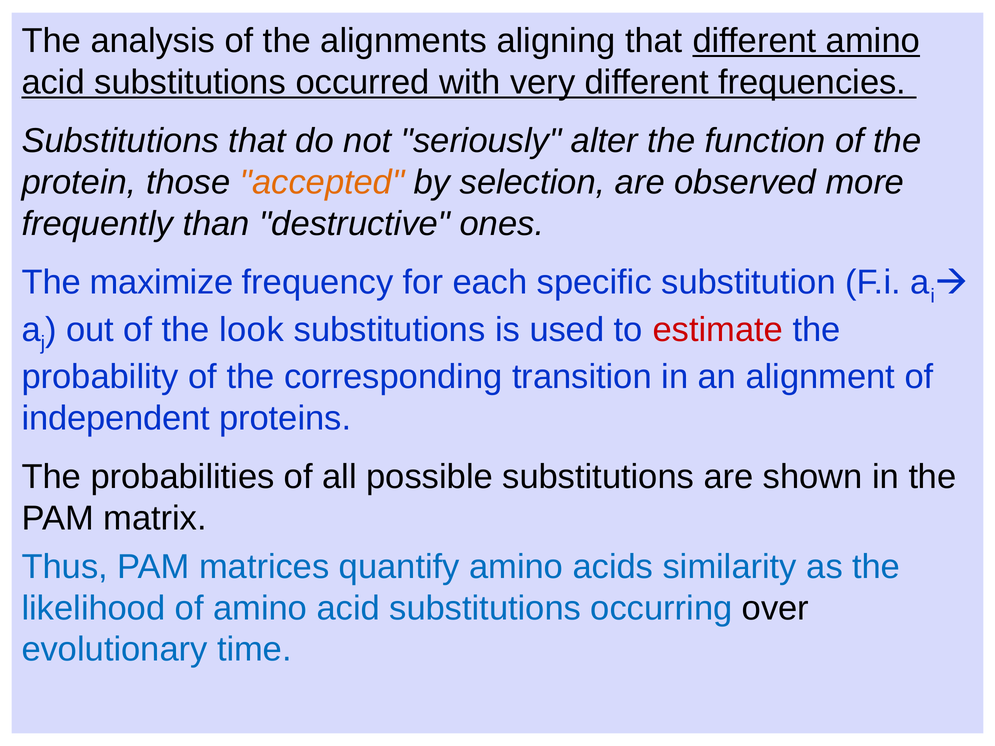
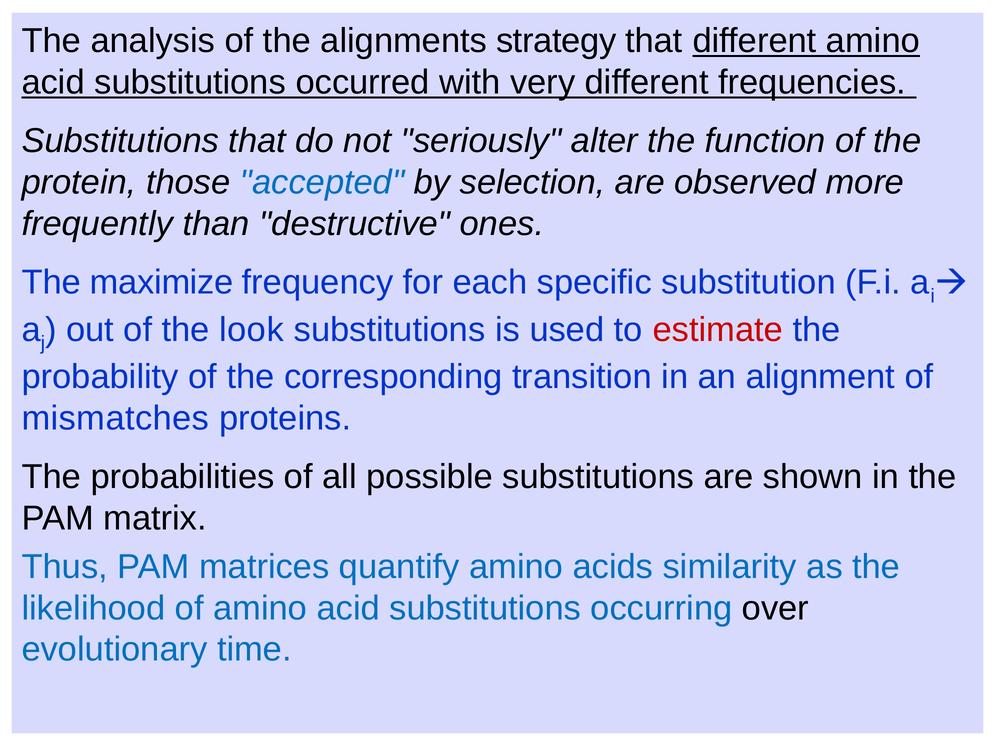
aligning: aligning -> strategy (556, 41)
accepted colour: orange -> blue (322, 182)
independent: independent -> mismatches (115, 418)
